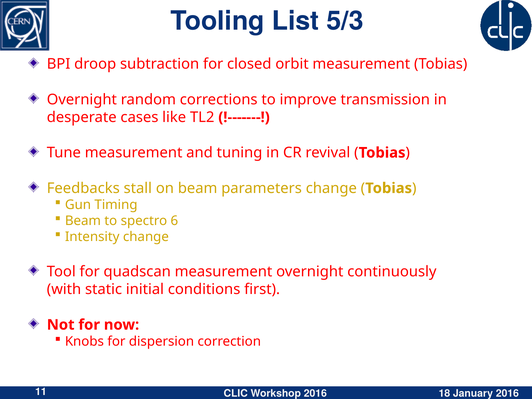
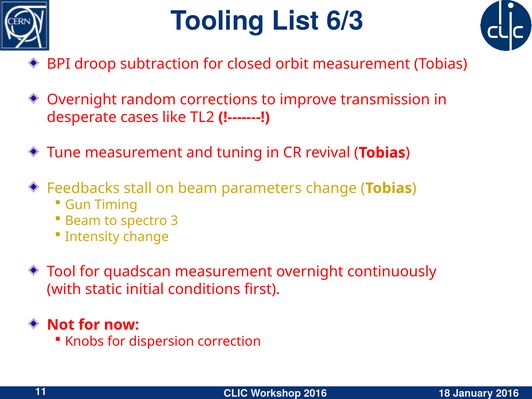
5/3: 5/3 -> 6/3 (345, 21)
6: 6 -> 3 (174, 221)
